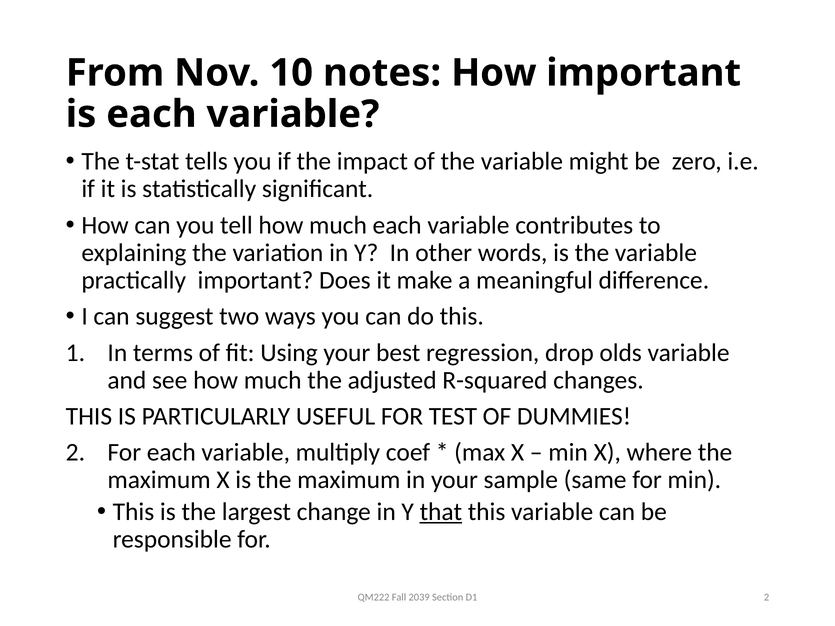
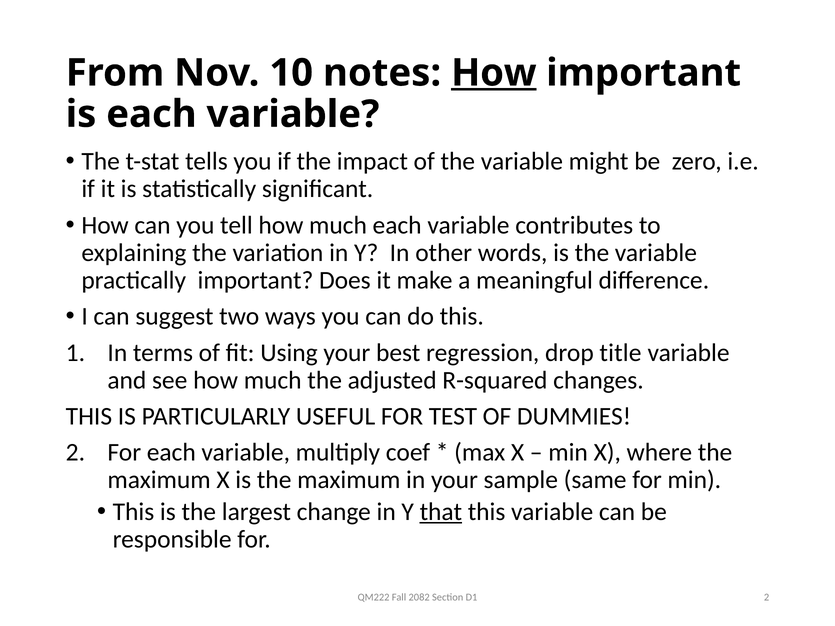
How underline: none -> present (494, 73)
olds: olds -> title (620, 353)
2039: 2039 -> 2082 (419, 598)
